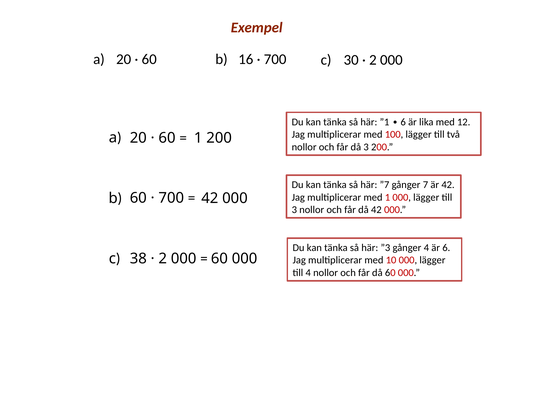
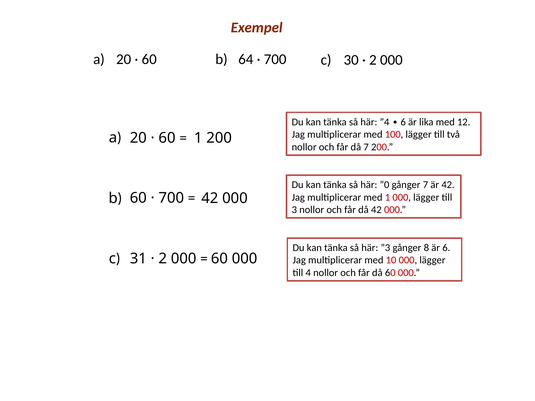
16: 16 -> 64 (246, 59)
”1: ”1 -> ”4 (384, 122)
då 3: 3 -> 7 (366, 147)
”7: ”7 -> ”0 (384, 185)
gånger 4: 4 -> 8 (426, 248)
38: 38 -> 31 (138, 259)
